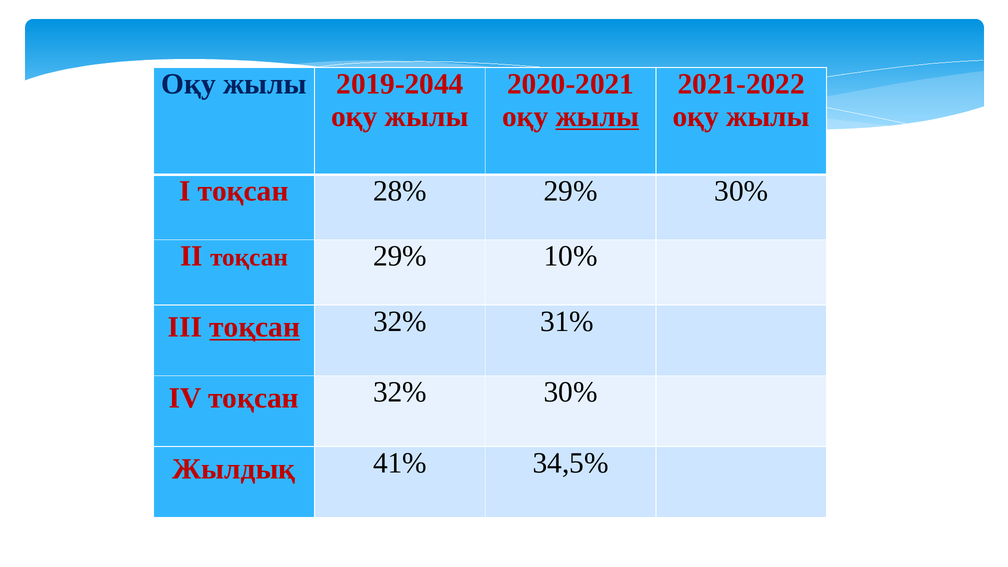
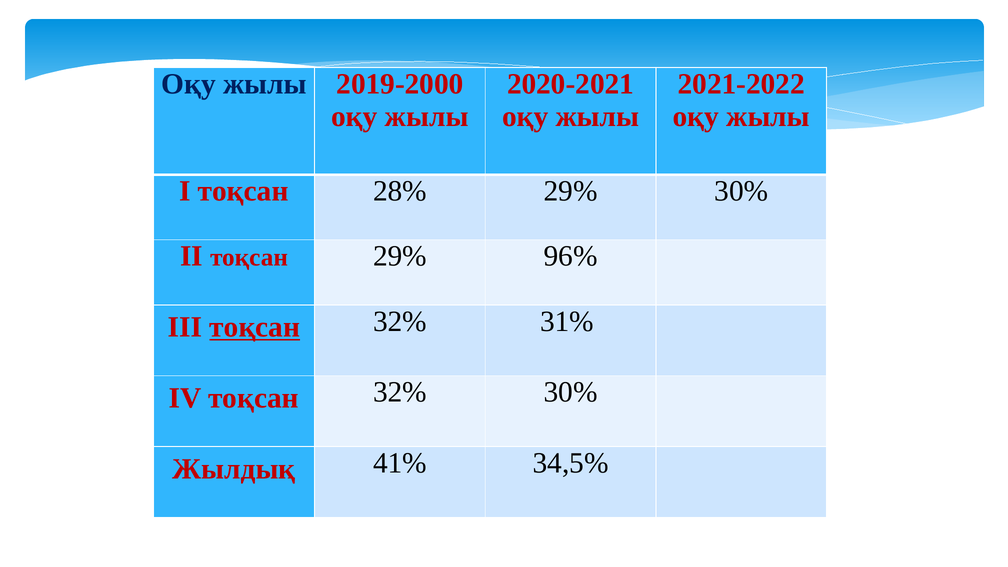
2019-2044: 2019-2044 -> 2019-2000 (400, 84)
жылы underline: present -> none (597, 117)
10%: 10% -> 96% (571, 256)
